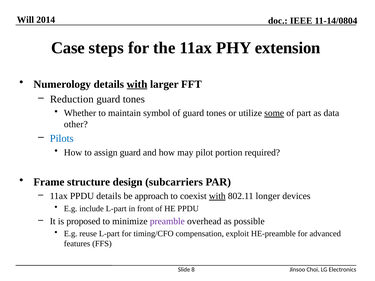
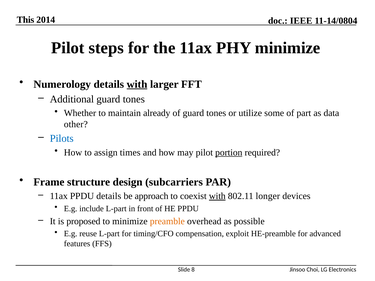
Will: Will -> This (25, 20)
Case: Case -> Pilot (68, 48)
PHY extension: extension -> minimize (288, 48)
Reduction: Reduction -> Additional (72, 99)
symbol: symbol -> already (157, 113)
some underline: present -> none (274, 113)
assign guard: guard -> times (130, 153)
portion underline: none -> present (229, 153)
preamble colour: purple -> orange (167, 221)
